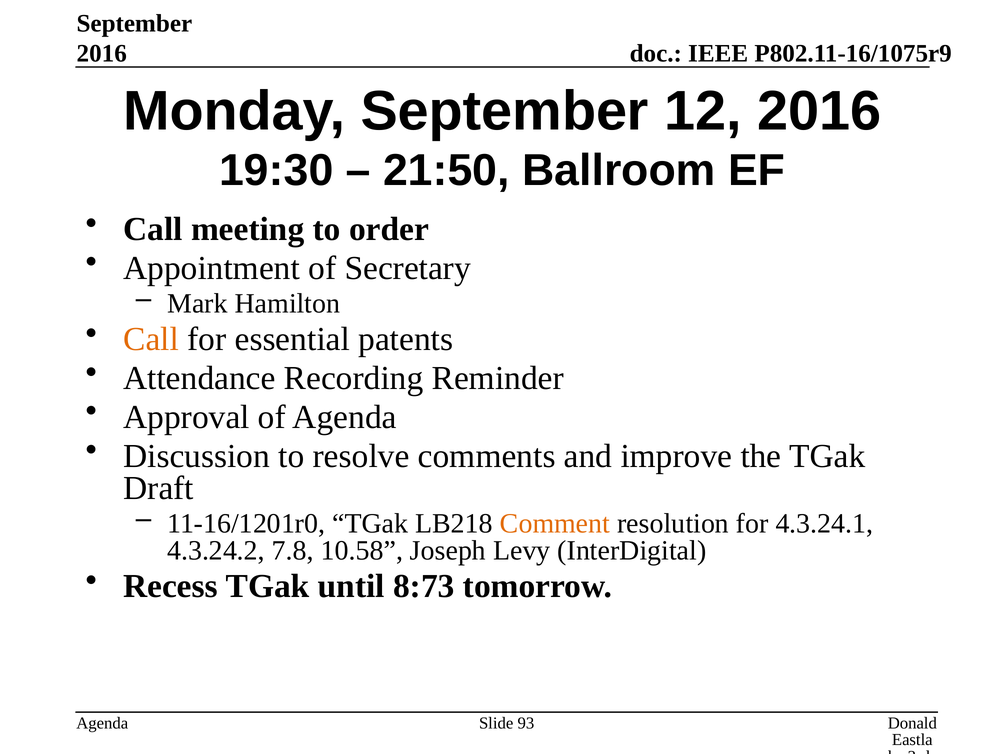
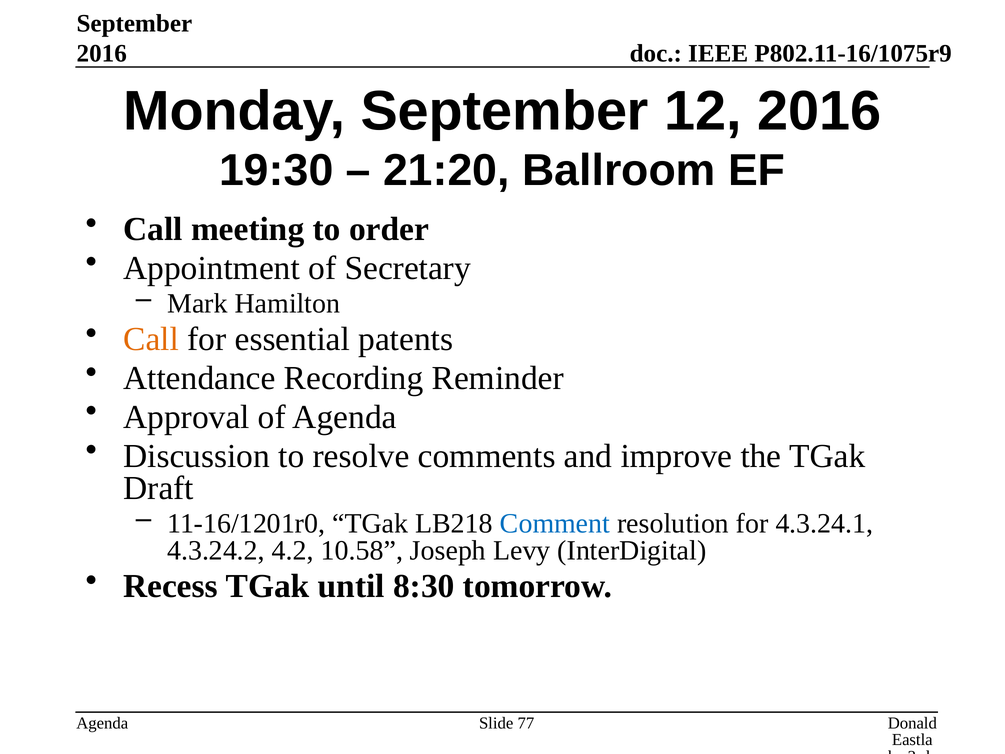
21:50: 21:50 -> 21:20 (446, 171)
Comment colour: orange -> blue (555, 523)
7.8: 7.8 -> 4.2 (293, 550)
8:73: 8:73 -> 8:30 (424, 586)
93: 93 -> 77 (526, 723)
